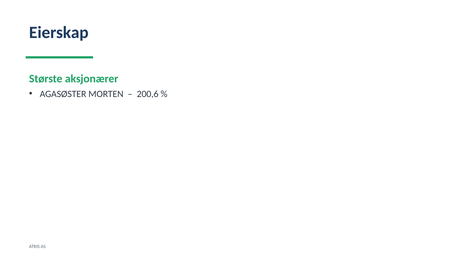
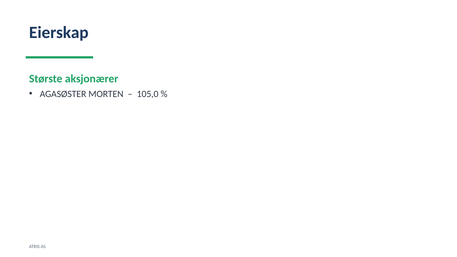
200,6: 200,6 -> 105,0 (148, 94)
